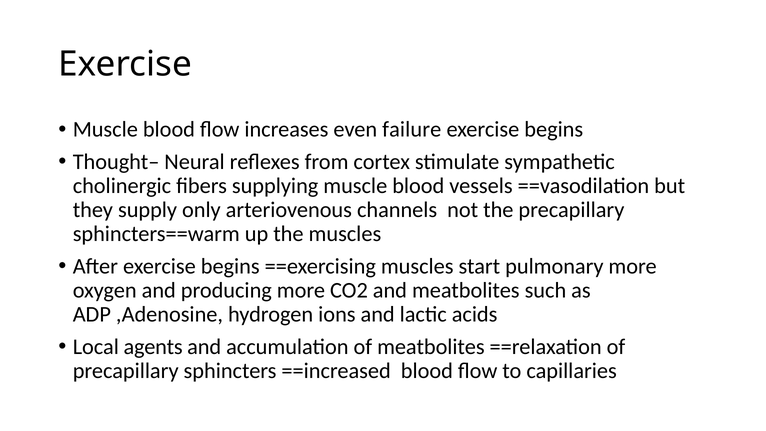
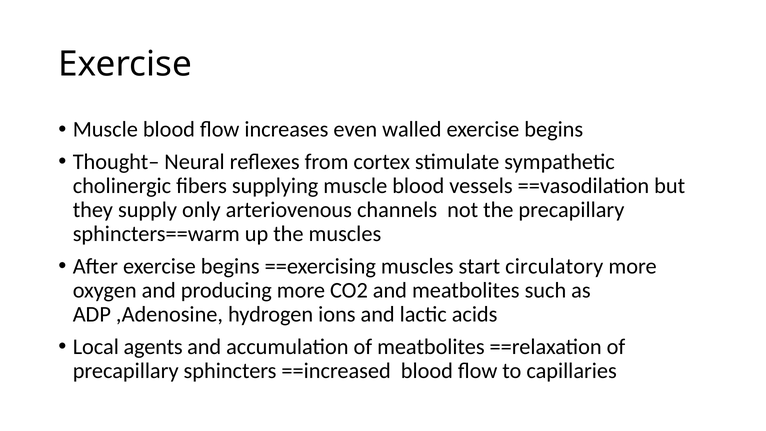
failure: failure -> walled (412, 130)
pulmonary: pulmonary -> circulatory (554, 266)
